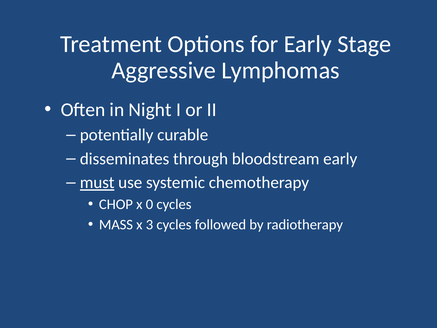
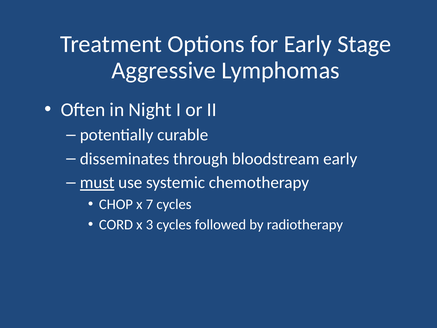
0: 0 -> 7 (150, 204)
MASS: MASS -> CORD (116, 225)
